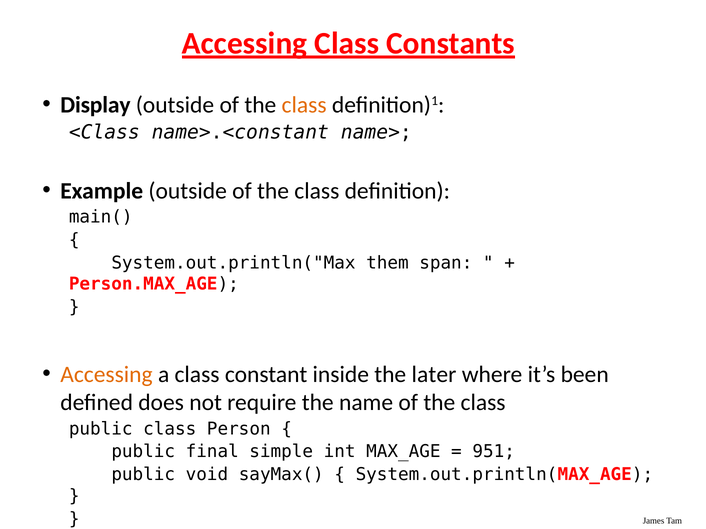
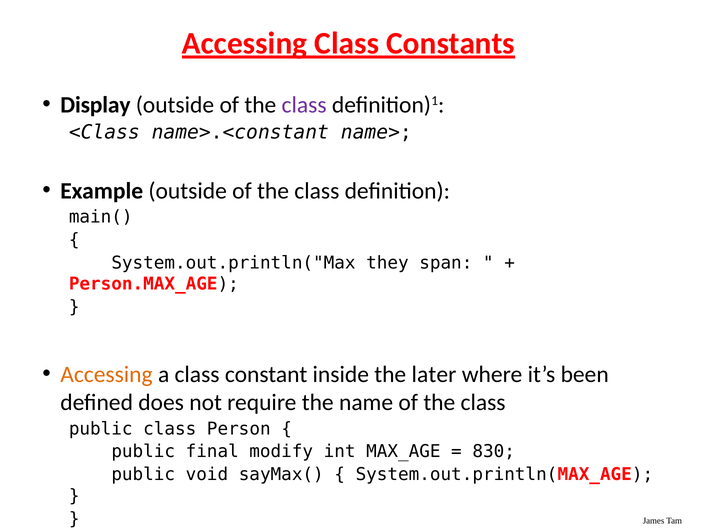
class colour: orange -> purple (304, 105)
them: them -> they (387, 263)
simple: simple -> modify (281, 452)
951: 951 -> 830 (494, 452)
